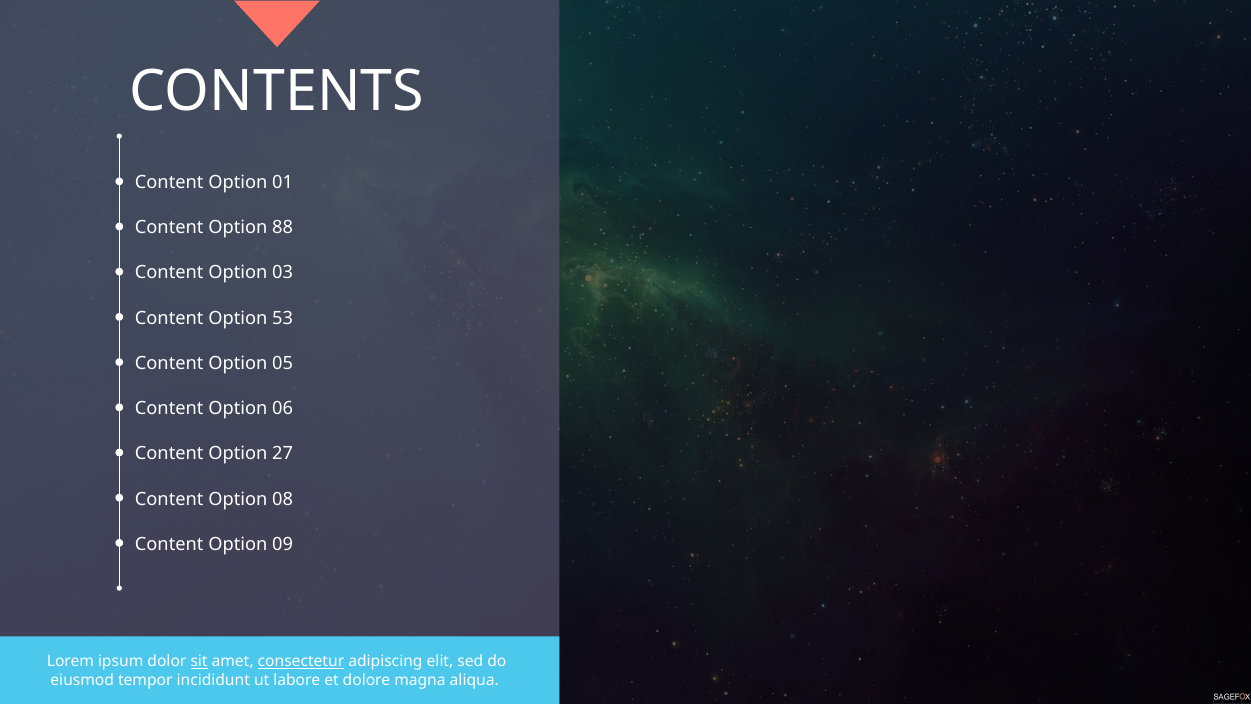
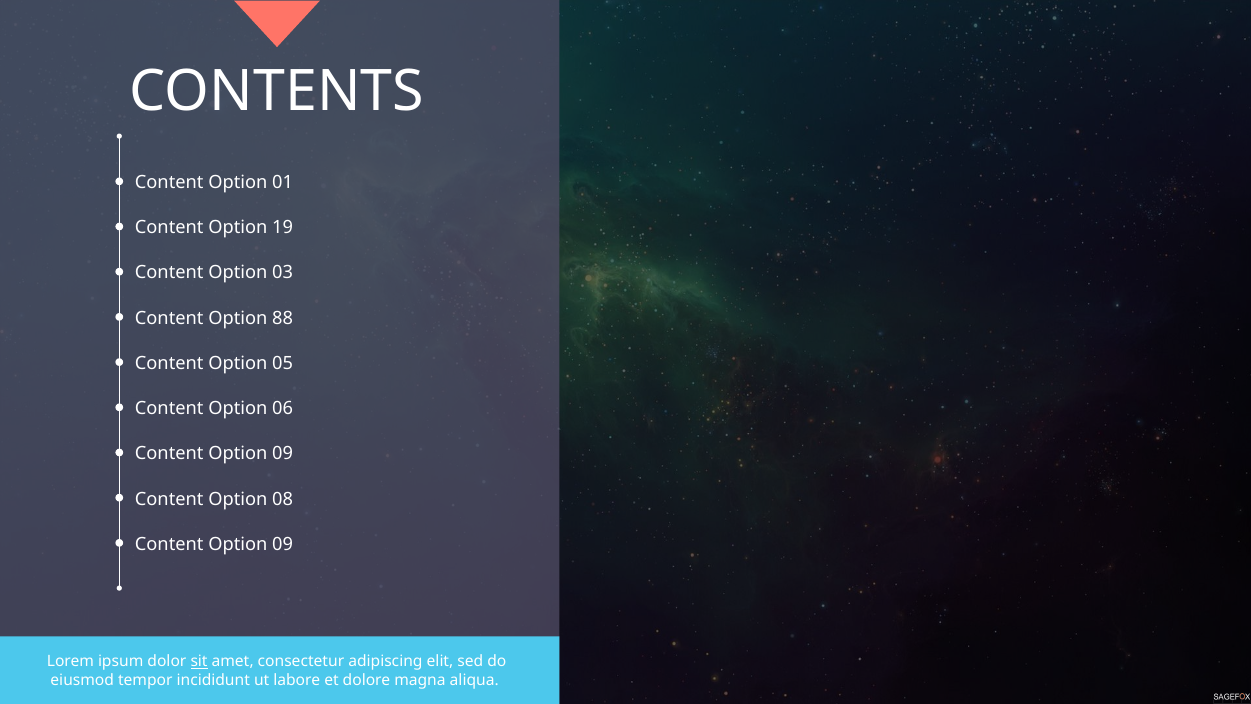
88: 88 -> 19 (283, 228)
53: 53 -> 88 (283, 318)
27: 27 -> 09 (283, 453)
consectetur underline: present -> none (301, 661)
